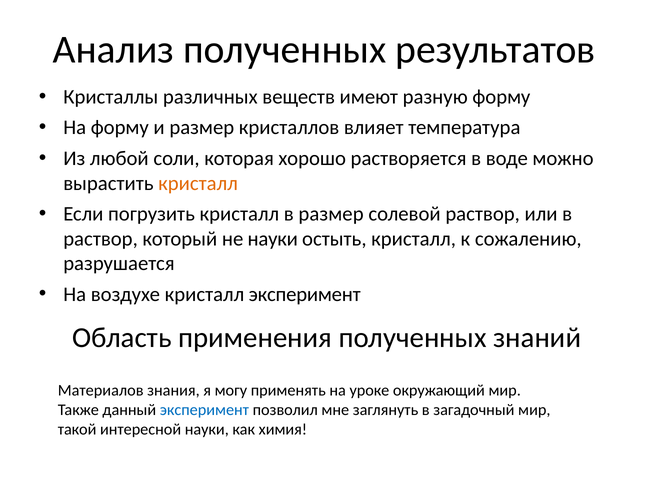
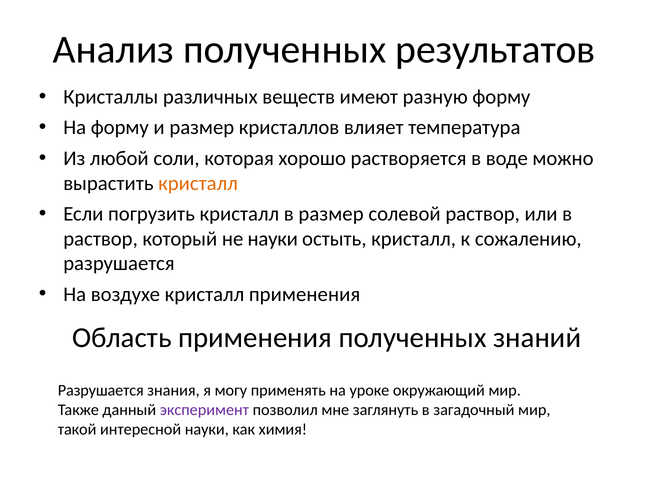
кристалл эксперимент: эксперимент -> применения (305, 294)
Материалов: Материалов -> Разрушается (101, 390)
эксперимент colour: blue -> purple (204, 410)
